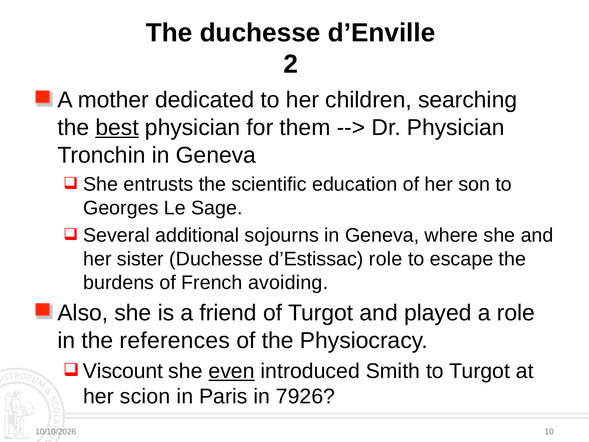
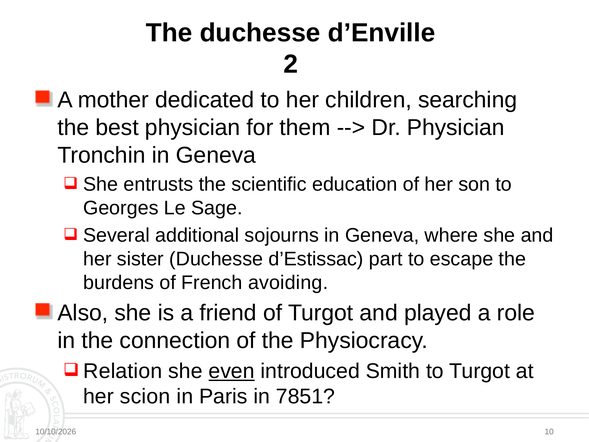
best underline: present -> none (117, 128)
d’Estissac role: role -> part (386, 259)
references: references -> connection (175, 340)
Viscount: Viscount -> Relation (123, 371)
7926: 7926 -> 7851 (305, 396)
